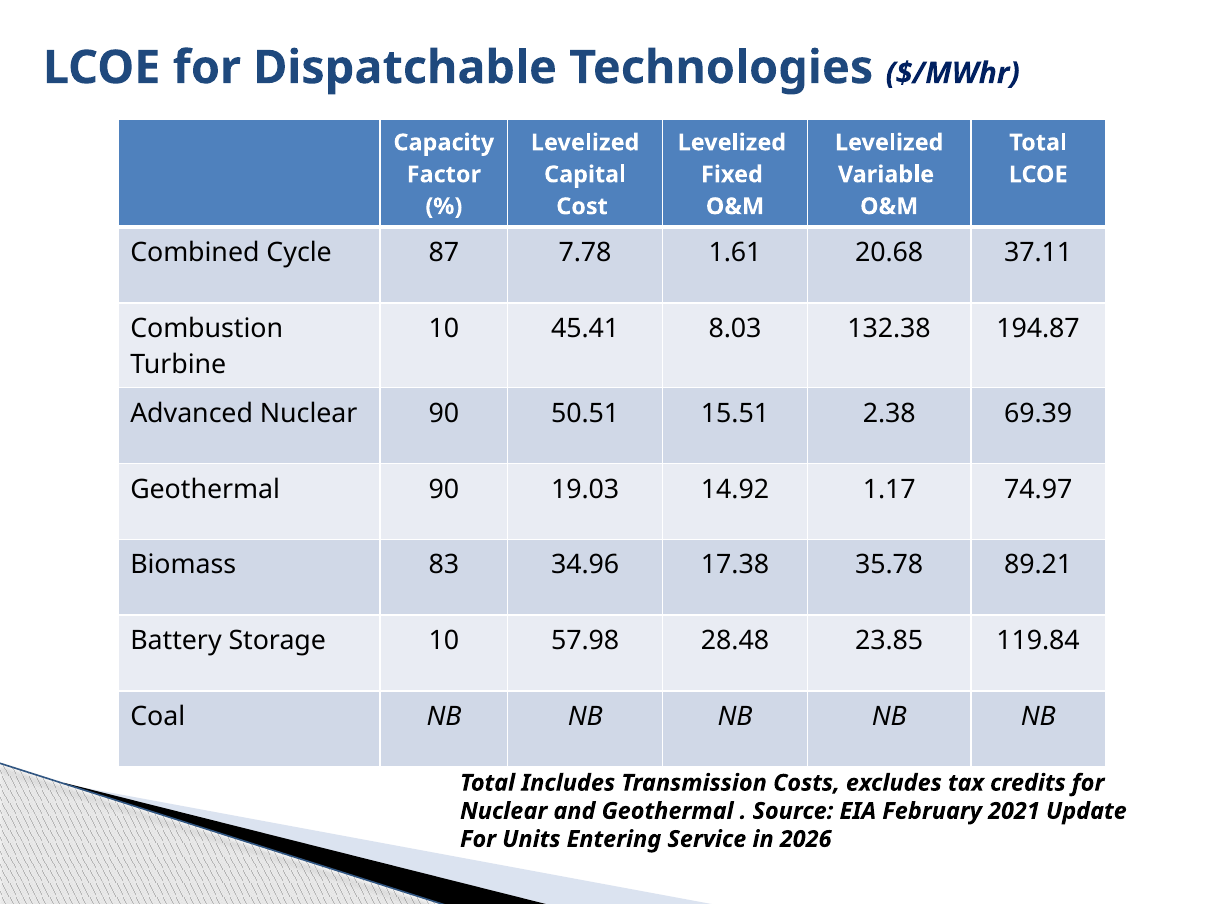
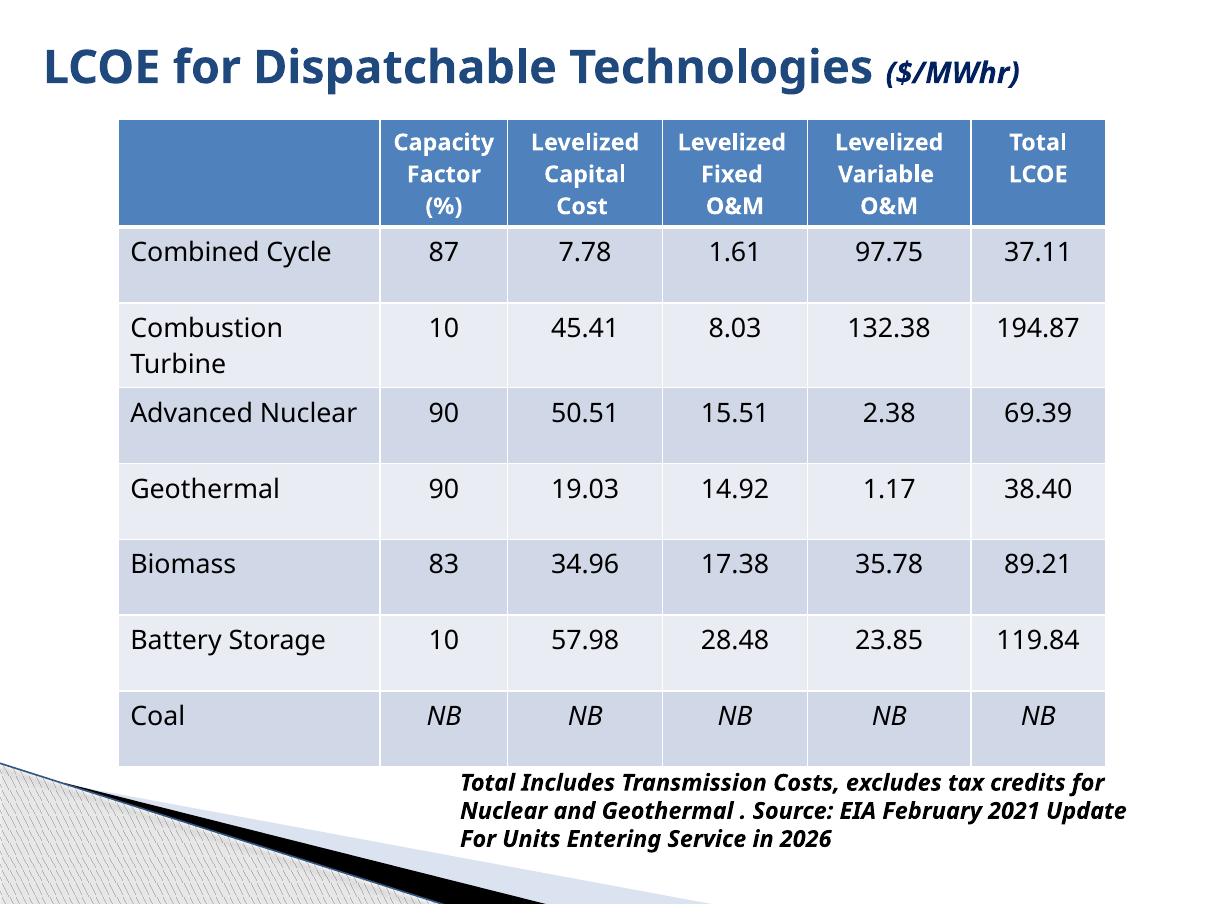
20.68: 20.68 -> 97.75 (889, 253)
74.97: 74.97 -> 38.40 (1038, 489)
